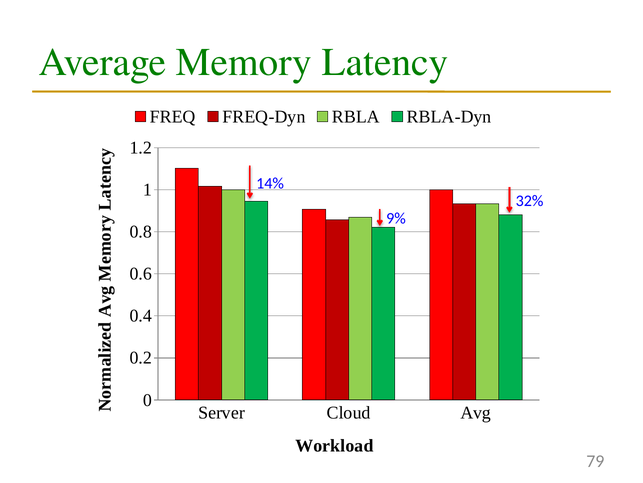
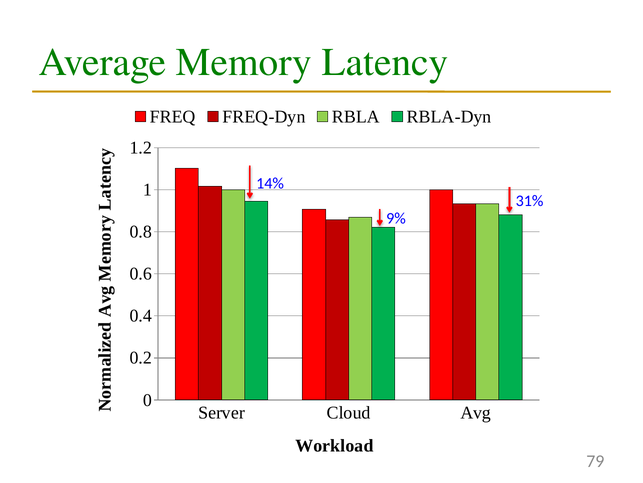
32%: 32% -> 31% (530, 200)
